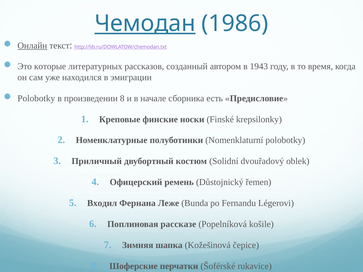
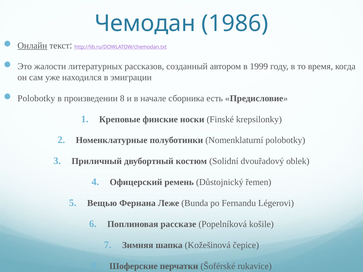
Чемодан underline: present -> none (145, 24)
которые: которые -> жалости (50, 67)
1943: 1943 -> 1999 (259, 67)
Входил: Входил -> Вещью (102, 203)
